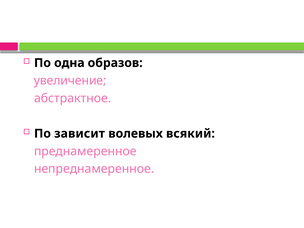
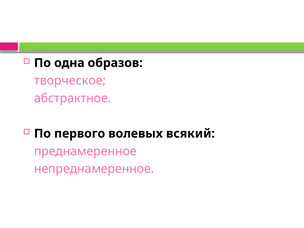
увеличение: увеличение -> творческое (70, 81)
зависит: зависит -> первого (80, 134)
